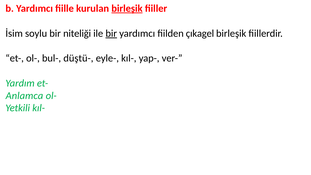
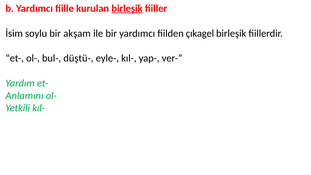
niteliği: niteliği -> akşam (77, 33)
bir underline: present -> none (111, 33)
Anlamca: Anlamca -> Anlamını (24, 96)
